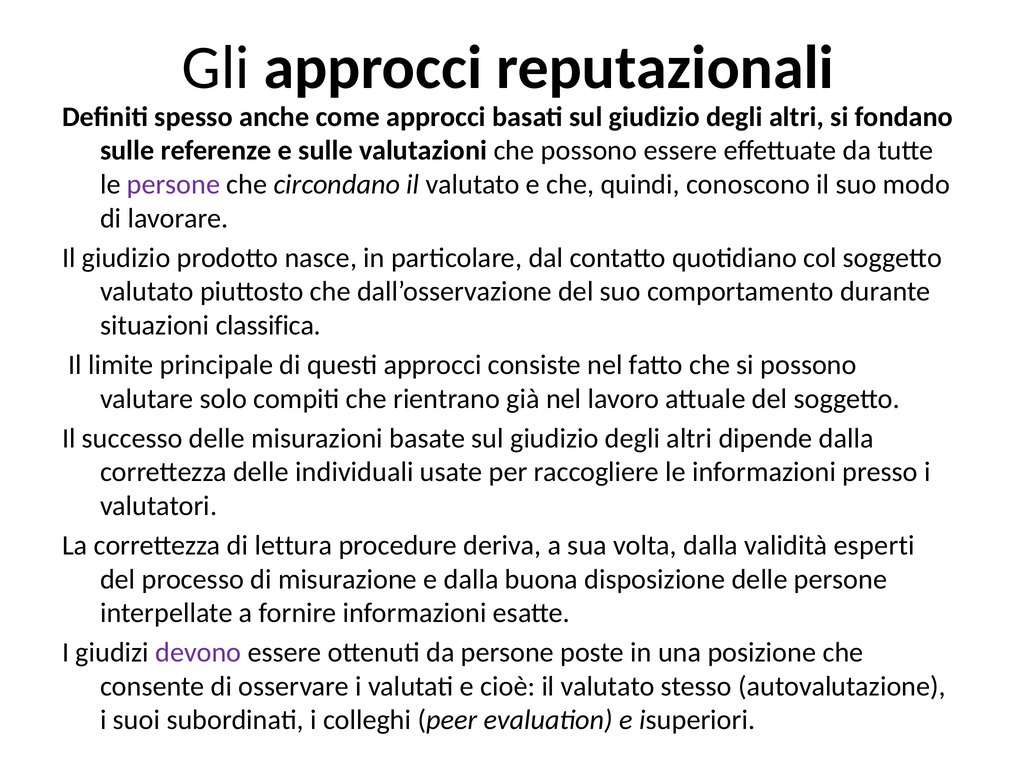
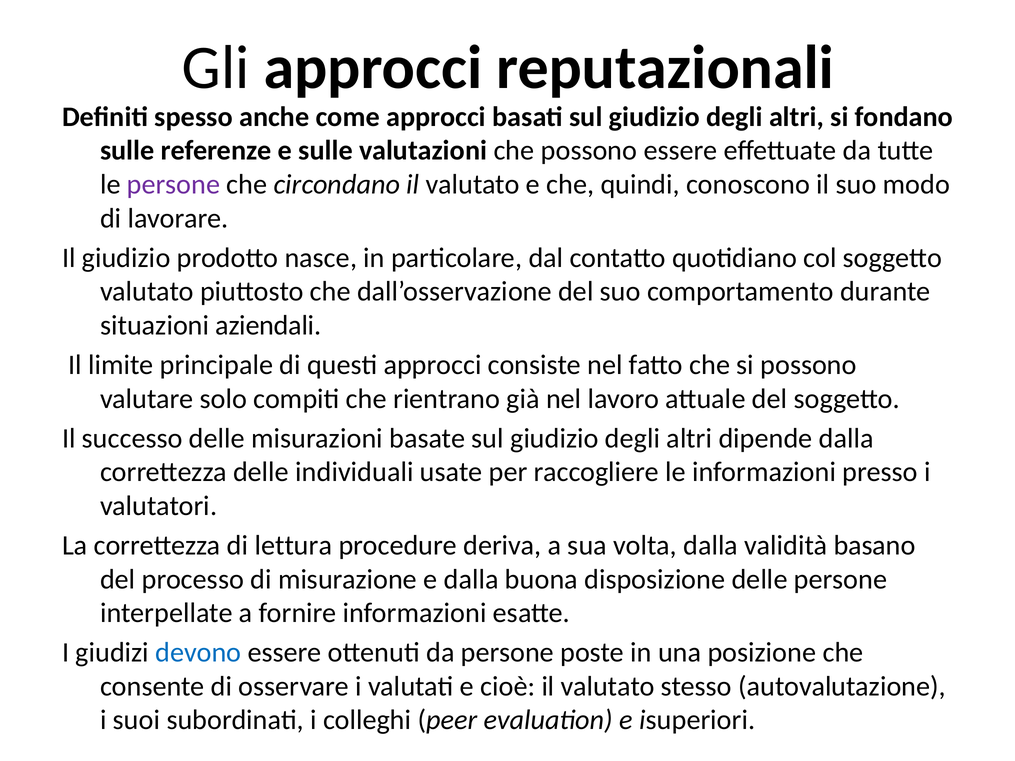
classifica: classifica -> aziendali (268, 326)
esperti: esperti -> basano (874, 546)
devono colour: purple -> blue (198, 653)
